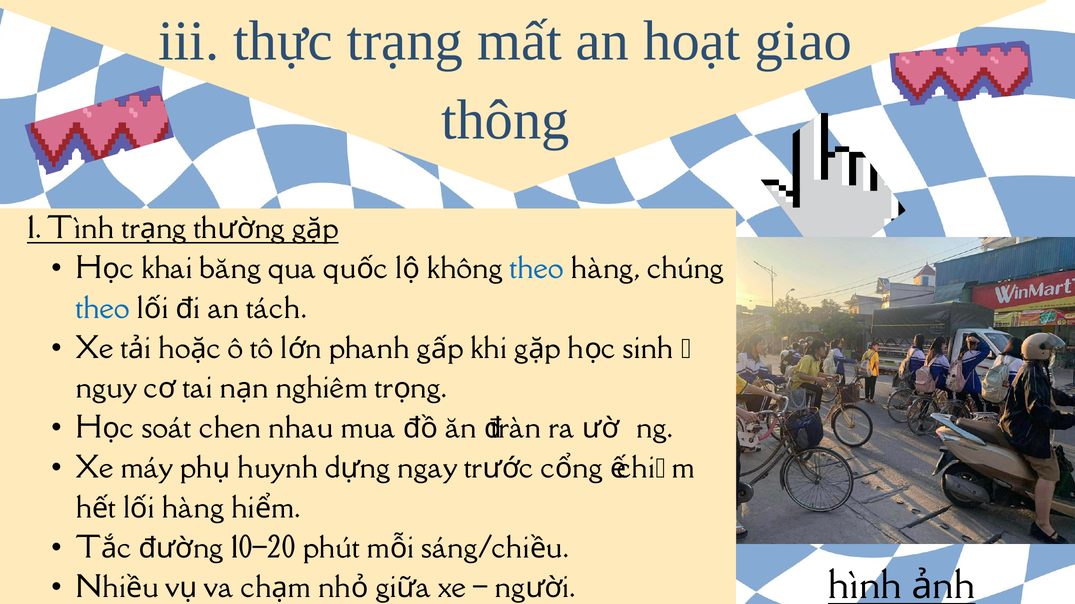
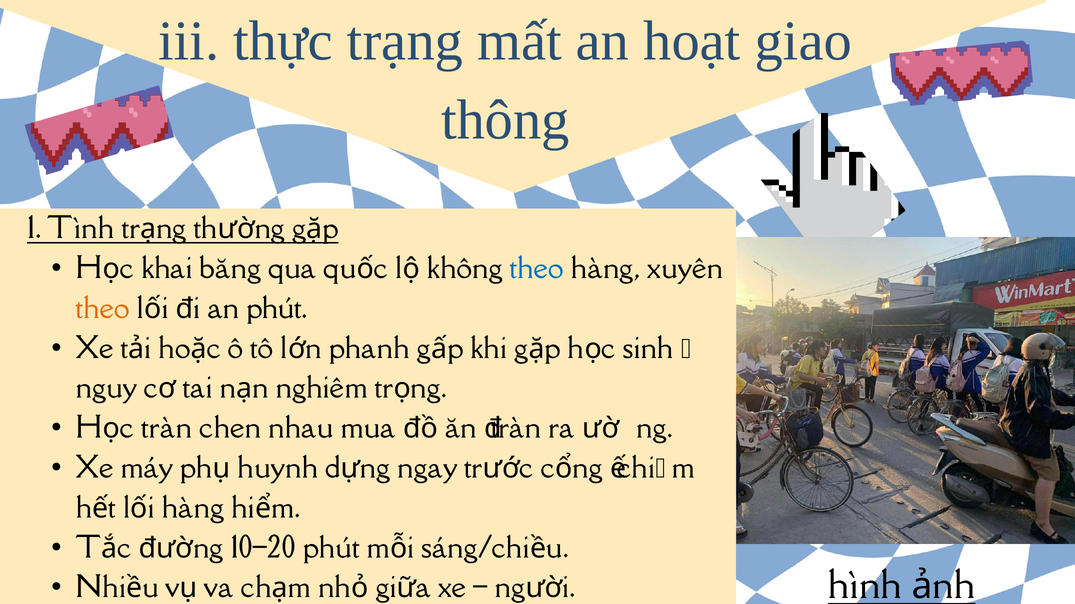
chúng: chúng -> xuyên (685, 269)
theo colour: blue -> orange (103, 309)
an tách: tách -> phút (277, 309)
soát: soát -> tràn (167, 429)
